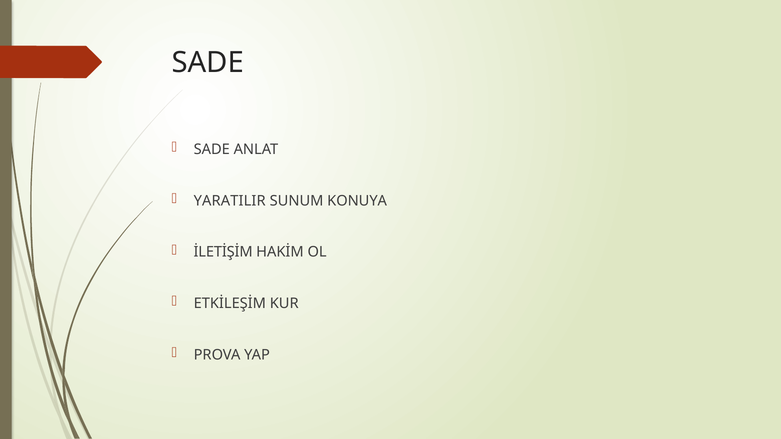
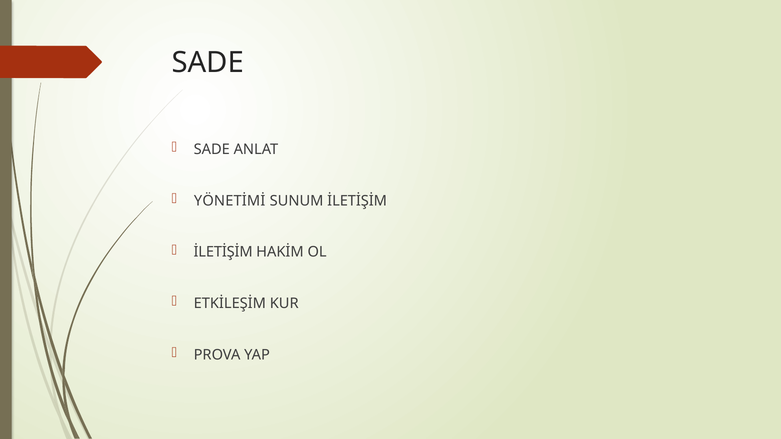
YARATILIR: YARATILIR -> YÖNETİMİ (230, 201)
SUNUM KONUYA: KONUYA -> İLETİŞİM (357, 201)
